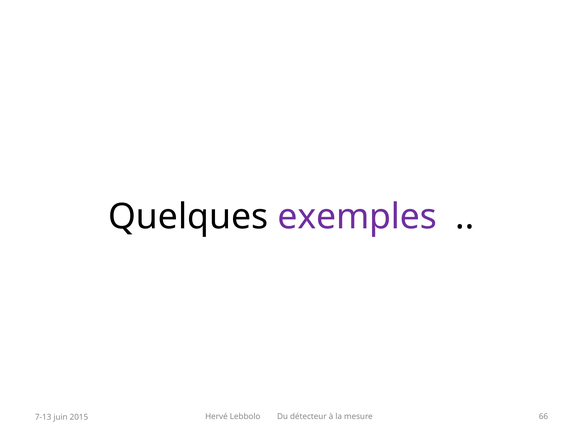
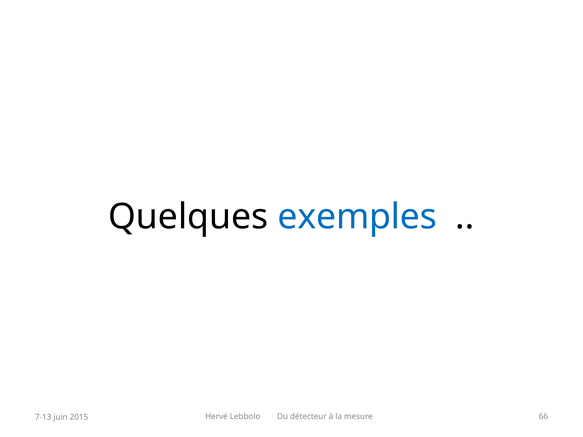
exemples colour: purple -> blue (357, 217)
